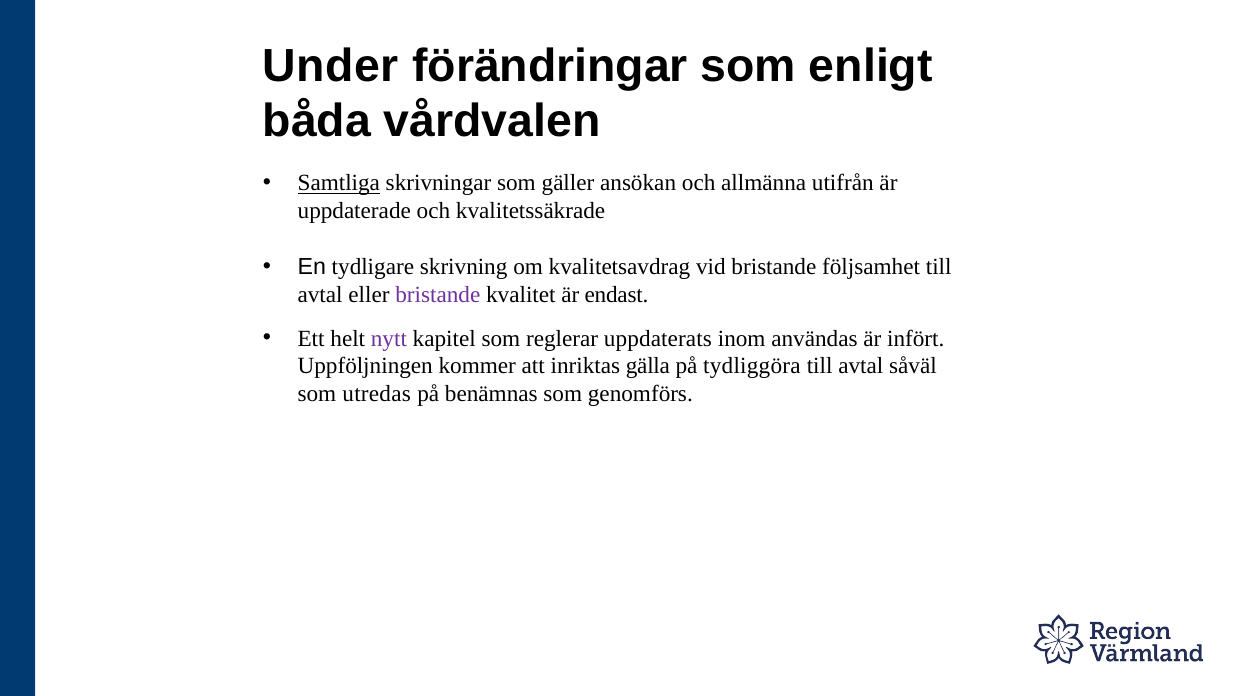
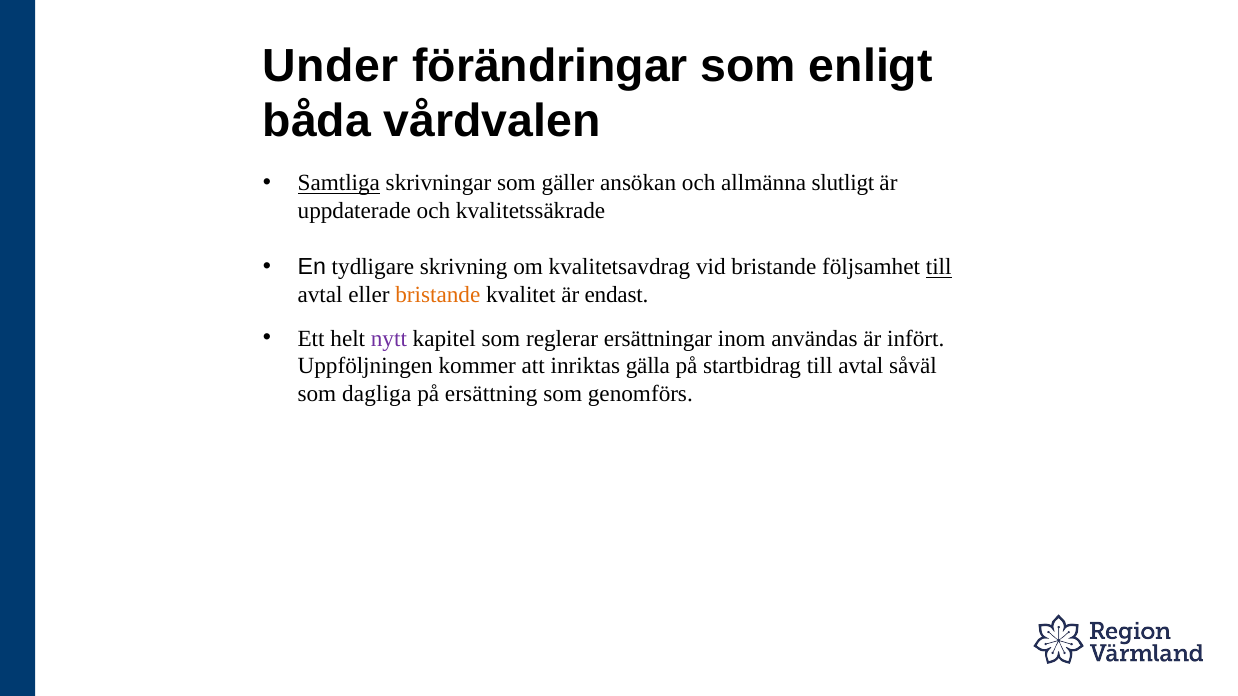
utifrån: utifrån -> slutligt (843, 183)
till underline: none -> present (939, 267)
bristande colour: purple -> orange (438, 295)
uppdaterats: uppdaterats -> ersättningar (658, 339)
tydliggöra: tydliggöra -> startbidrag (752, 366)
utredas: utredas -> dagliga (377, 394)
benämnas: benämnas -> ersättning (491, 394)
